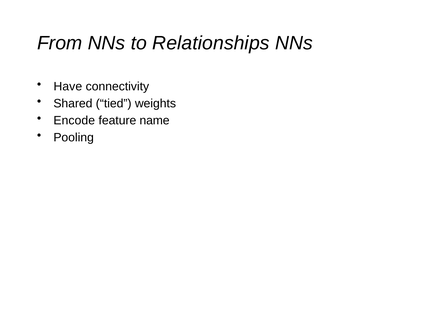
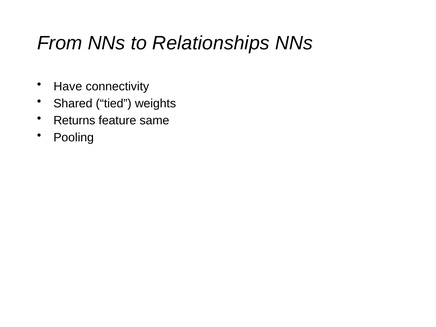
Encode: Encode -> Returns (74, 121)
name: name -> same (154, 121)
